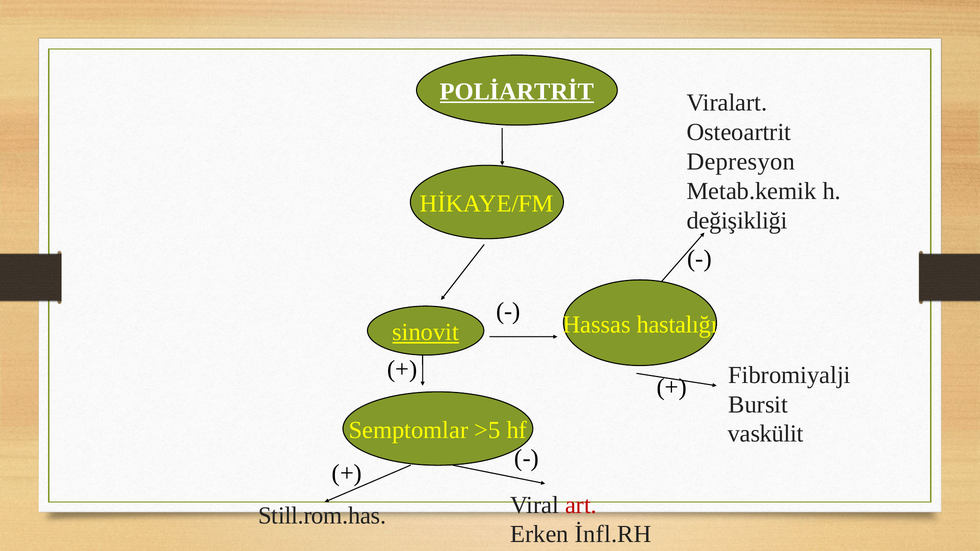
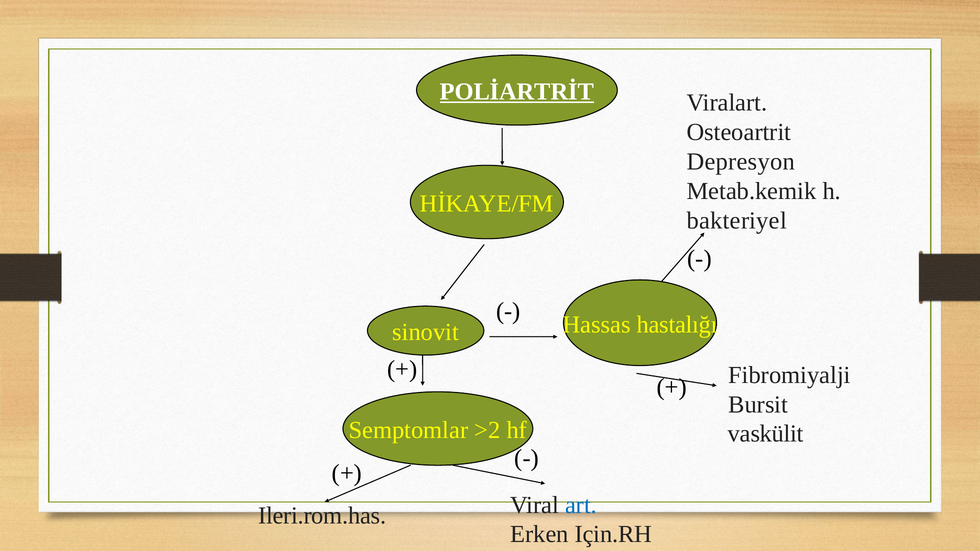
değişikliği: değişikliği -> bakteriyel (737, 221)
sinovit underline: present -> none (426, 332)
>5: >5 -> >2 (487, 430)
Still.rom.has: Still.rom.has -> Ileri.rom.has (322, 516)
art colour: red -> blue (581, 505)
İnfl.RH: İnfl.RH -> Için.RH (613, 535)
